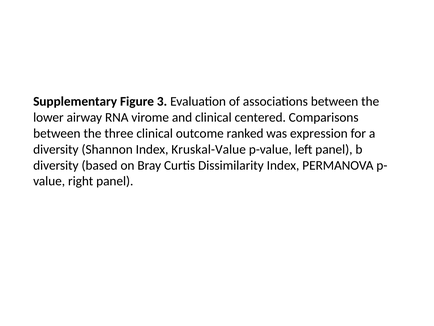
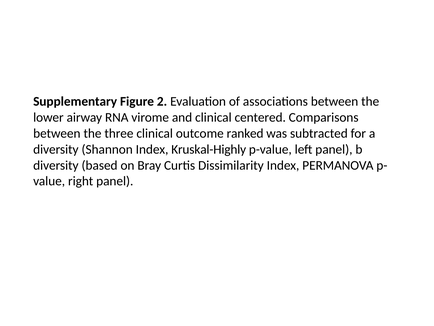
3: 3 -> 2 (162, 101)
expression: expression -> subtracted (319, 133)
Kruskal-Value: Kruskal-Value -> Kruskal-Highly (209, 149)
